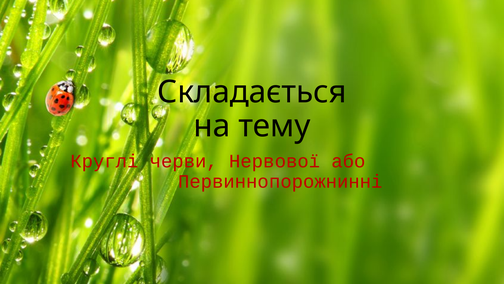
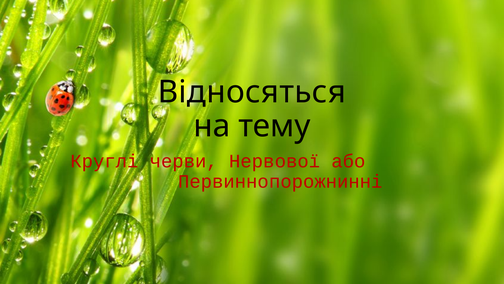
Складається: Складається -> Відносяться (252, 92)
